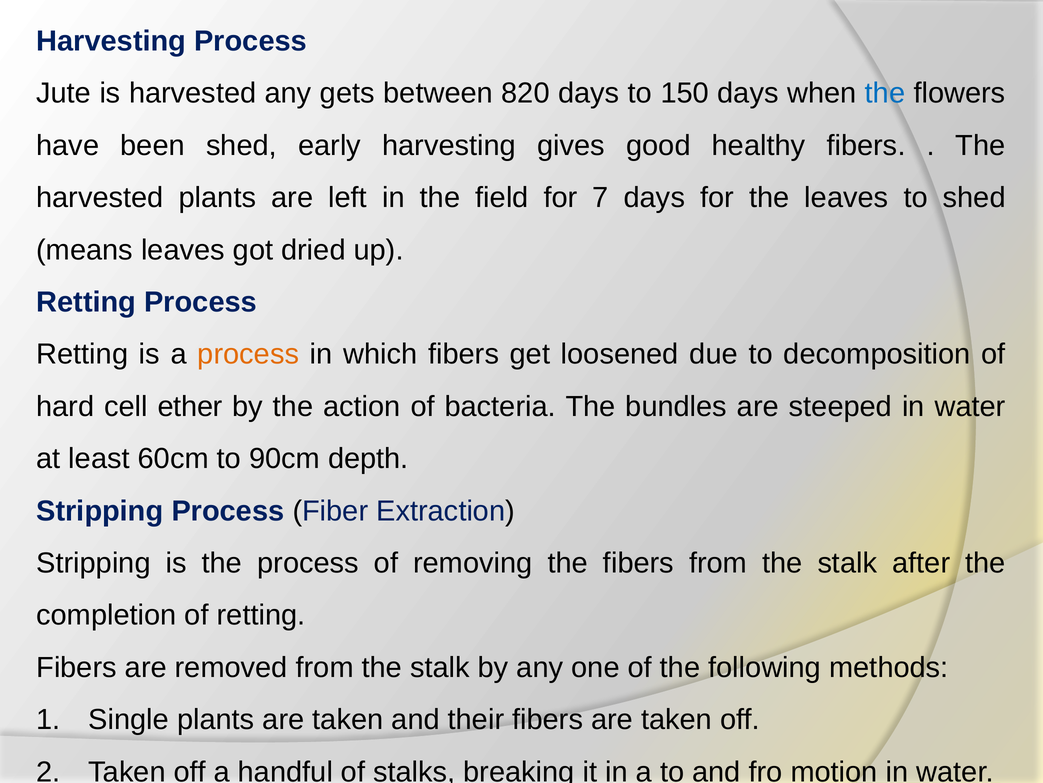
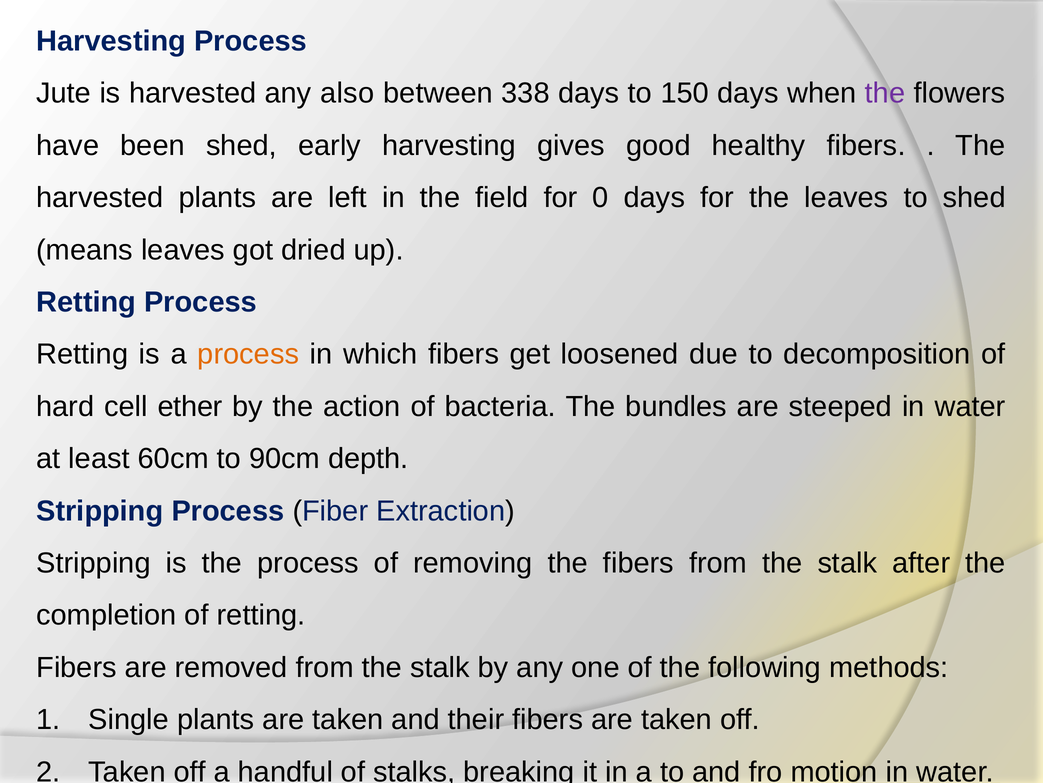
gets: gets -> also (347, 93)
820: 820 -> 338 (526, 93)
the colour: blue -> purple (885, 93)
7: 7 -> 0 (601, 198)
